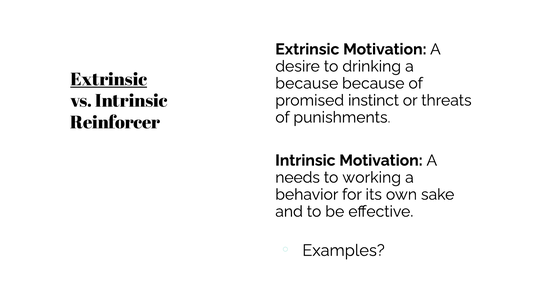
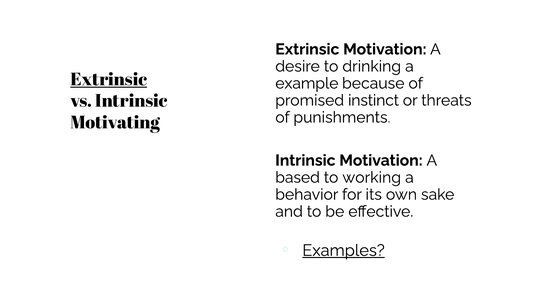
because: because -> example (307, 83)
Reinforcer: Reinforcer -> Motivating (115, 123)
needs: needs -> based (298, 177)
Examples underline: none -> present (344, 250)
